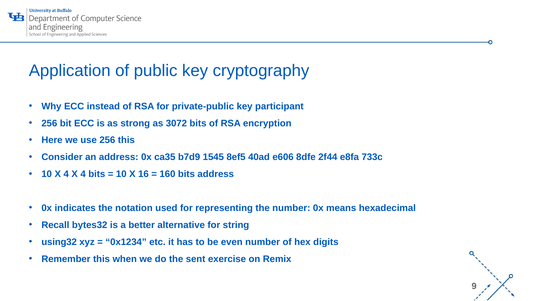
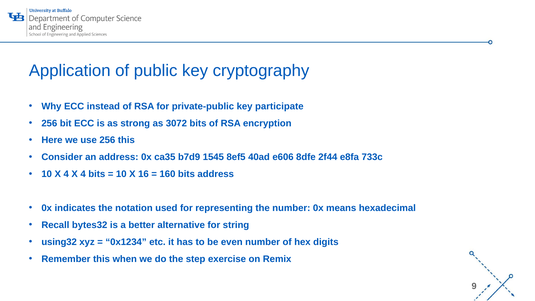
participant: participant -> participate (279, 106)
sent: sent -> step (196, 259)
